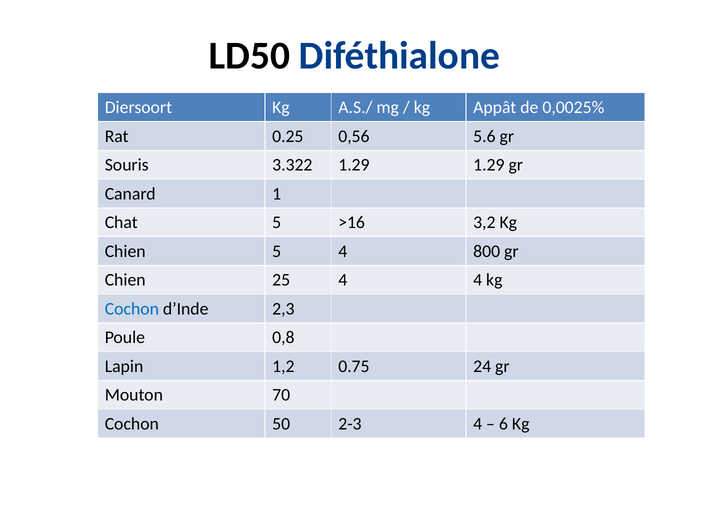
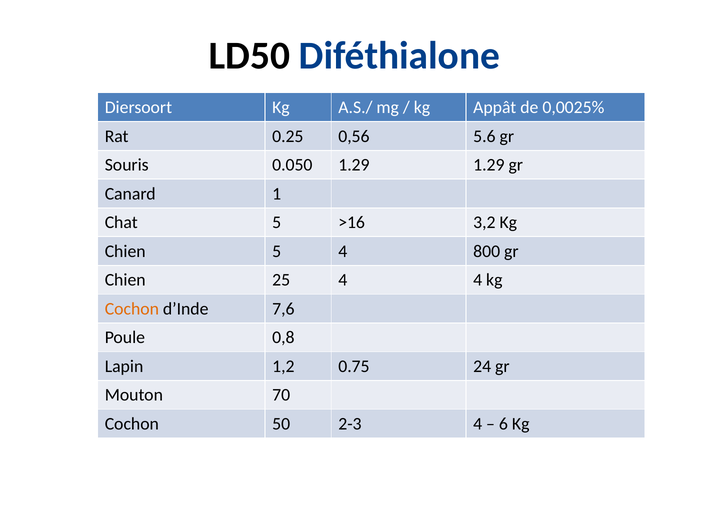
3.322: 3.322 -> 0.050 (292, 165)
Cochon colour: blue -> orange (132, 309)
2,3: 2,3 -> 7,6 (283, 309)
